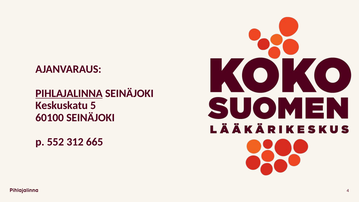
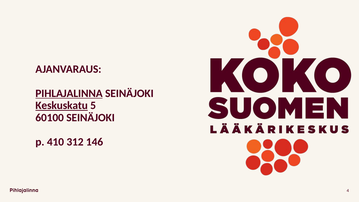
Keskuskatu underline: none -> present (62, 105)
552: 552 -> 410 (55, 142)
665: 665 -> 146 (95, 142)
